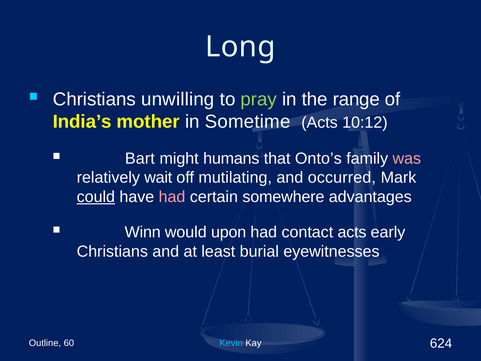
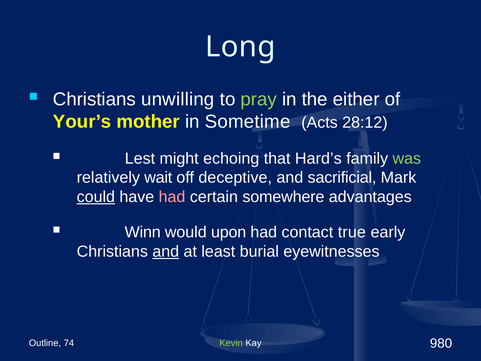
range: range -> either (356, 99)
India’s: India’s -> Your’s (82, 122)
10:12: 10:12 -> 28:12 (365, 122)
Bart: Bart -> Lest (140, 158)
humans: humans -> echoing (231, 158)
Onto’s: Onto’s -> Hard’s (318, 158)
was colour: pink -> light green (407, 158)
mutilating: mutilating -> deceptive (235, 178)
occurred: occurred -> sacrificial (342, 178)
contact acts: acts -> true (352, 232)
and underline: none -> present (166, 251)
60: 60 -> 74 (69, 343)
Kevin colour: light blue -> light green (231, 343)
624: 624 -> 980 (441, 343)
